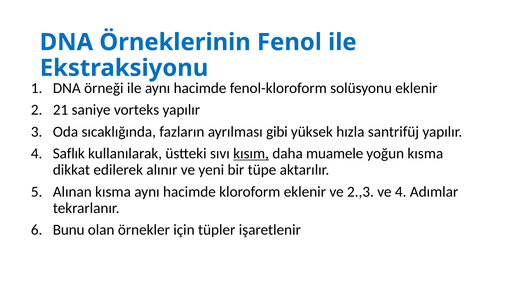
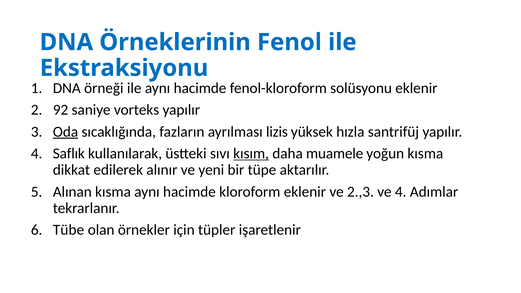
21: 21 -> 92 (61, 110)
Oda underline: none -> present (65, 132)
gibi: gibi -> lizis (277, 132)
Bunu: Bunu -> Tübe (69, 230)
